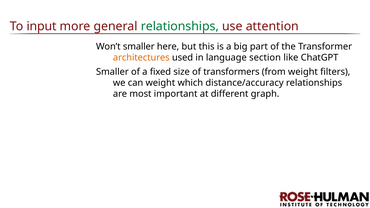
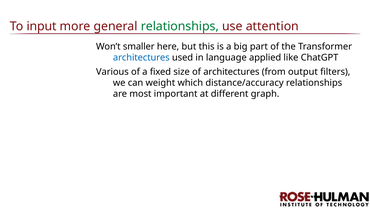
architectures colour: orange -> blue (141, 58)
section: section -> applied (265, 58)
Smaller: Smaller -> Various (112, 72)
of transformers: transformers -> architectures (231, 72)
from weight: weight -> output (303, 72)
